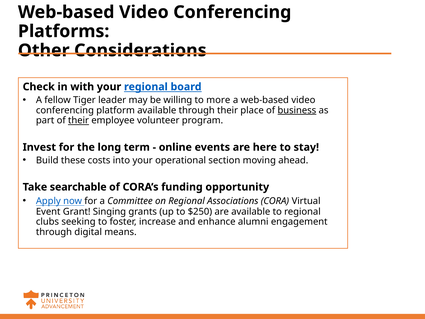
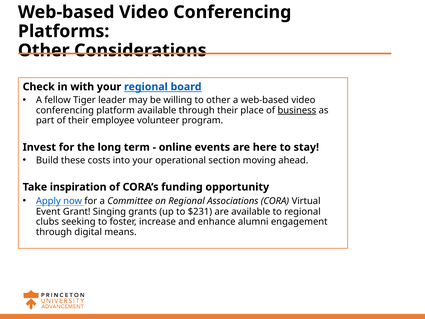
to more: more -> other (218, 100)
their underline: present -> none (79, 120)
searchable: searchable -> inspiration (78, 187)
$250: $250 -> $231 (200, 211)
